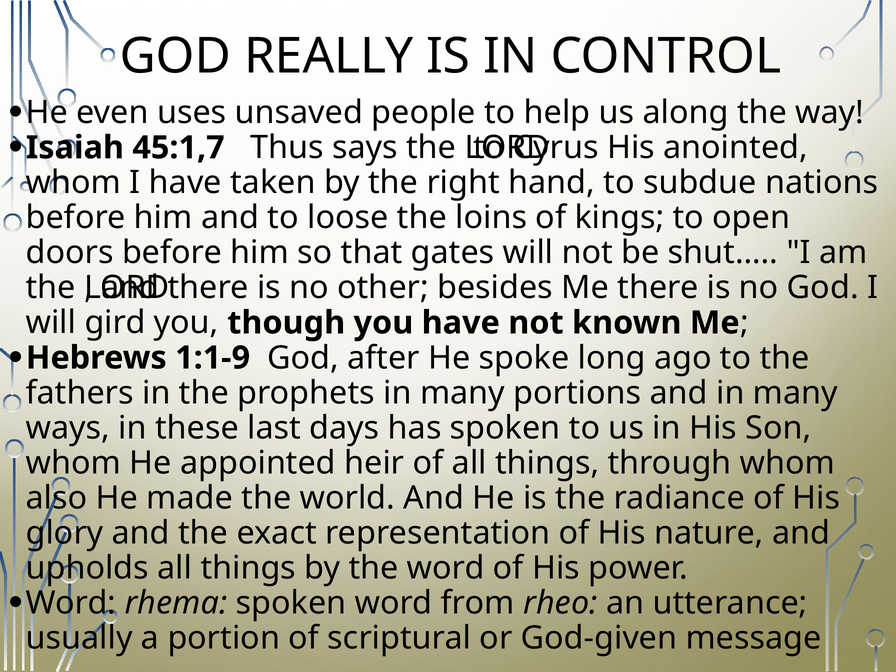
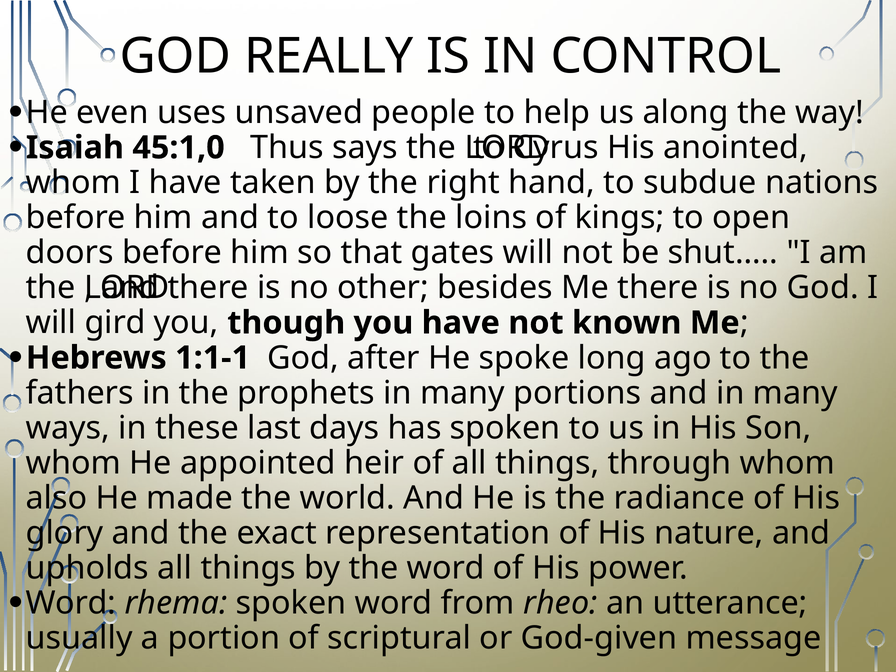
45:1,7: 45:1,7 -> 45:1,0 (179, 148)
1:1-9: 1:1-9 -> 1:1-1 (213, 358)
